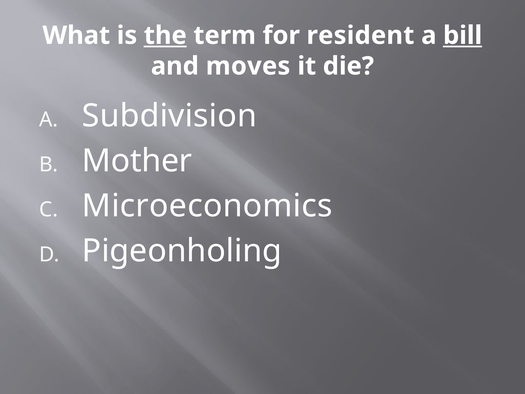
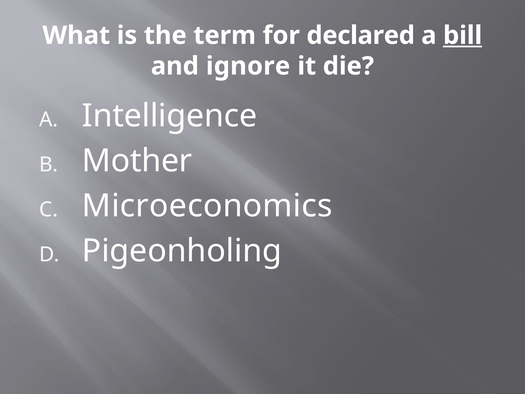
the underline: present -> none (165, 35)
resident: resident -> declared (361, 35)
moves: moves -> ignore (248, 66)
Subdivision: Subdivision -> Intelligence (170, 116)
